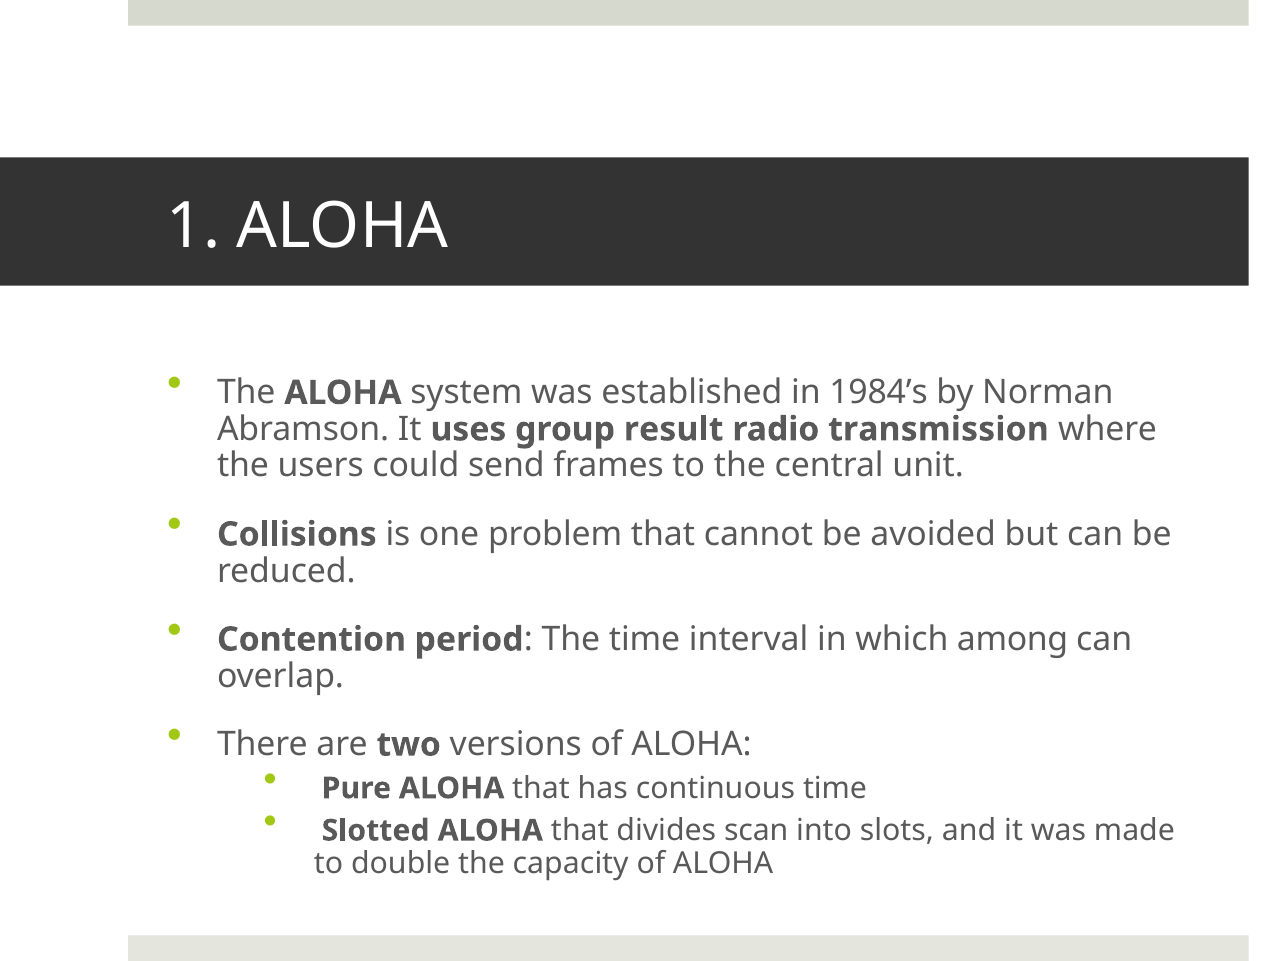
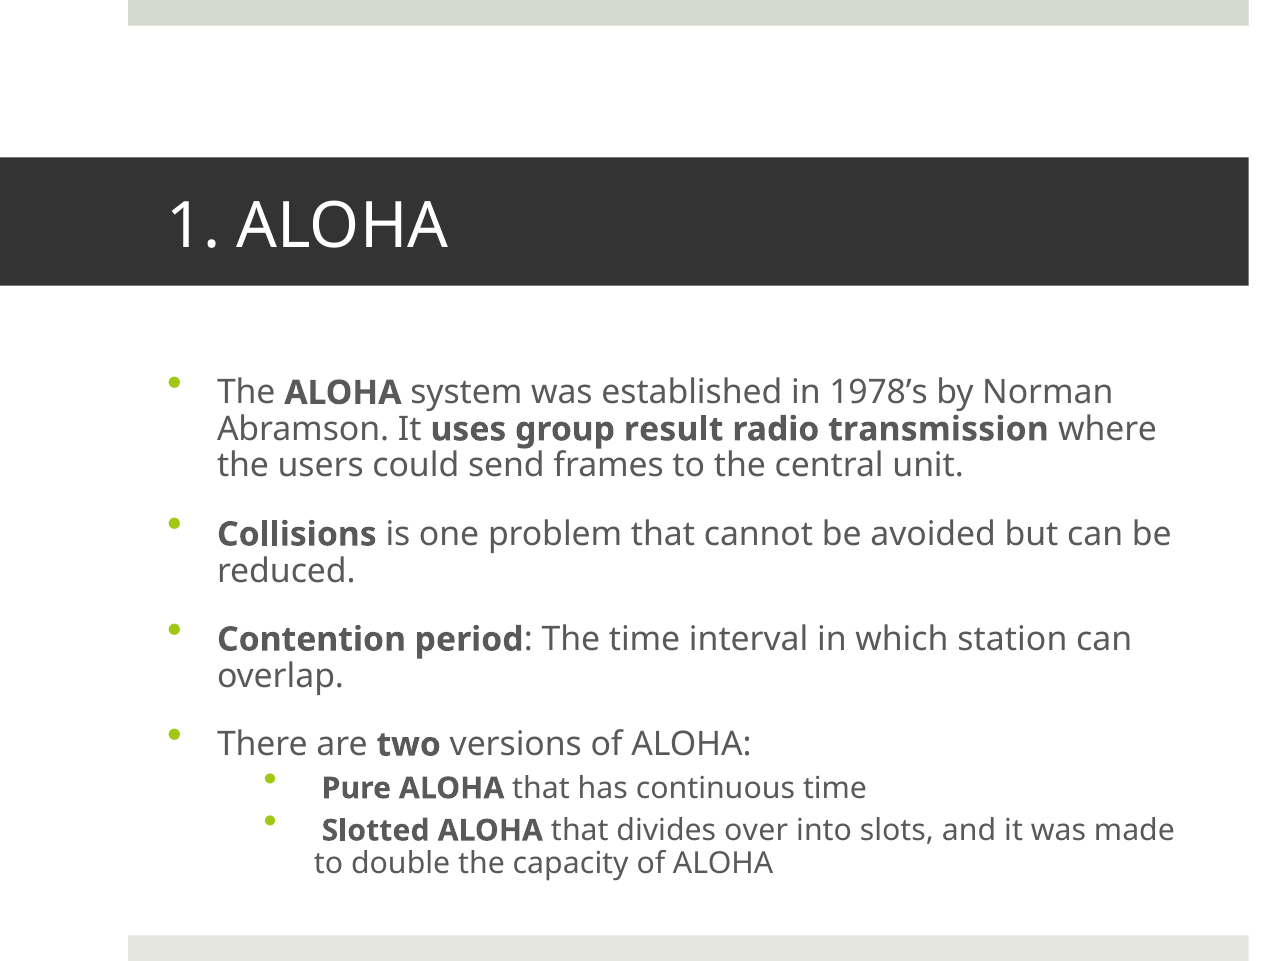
1984’s: 1984’s -> 1978’s (879, 393)
among: among -> station (1012, 639)
scan: scan -> over (756, 830)
